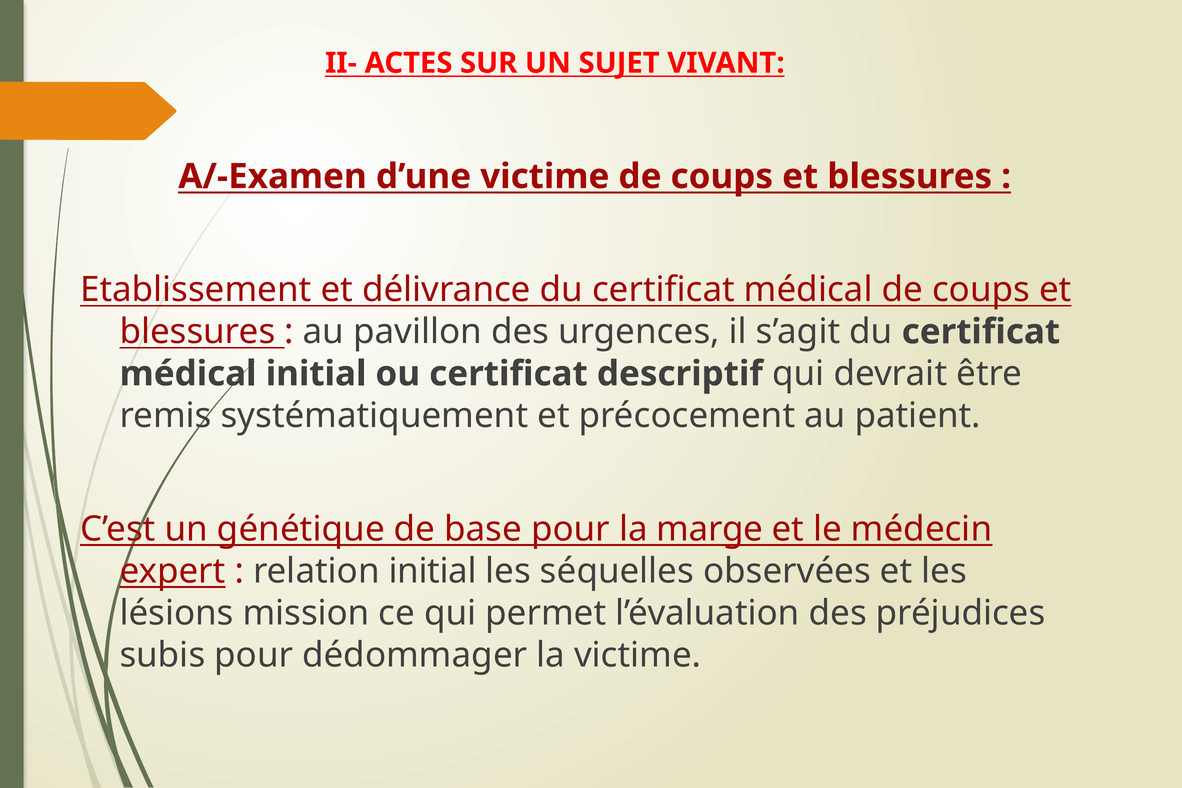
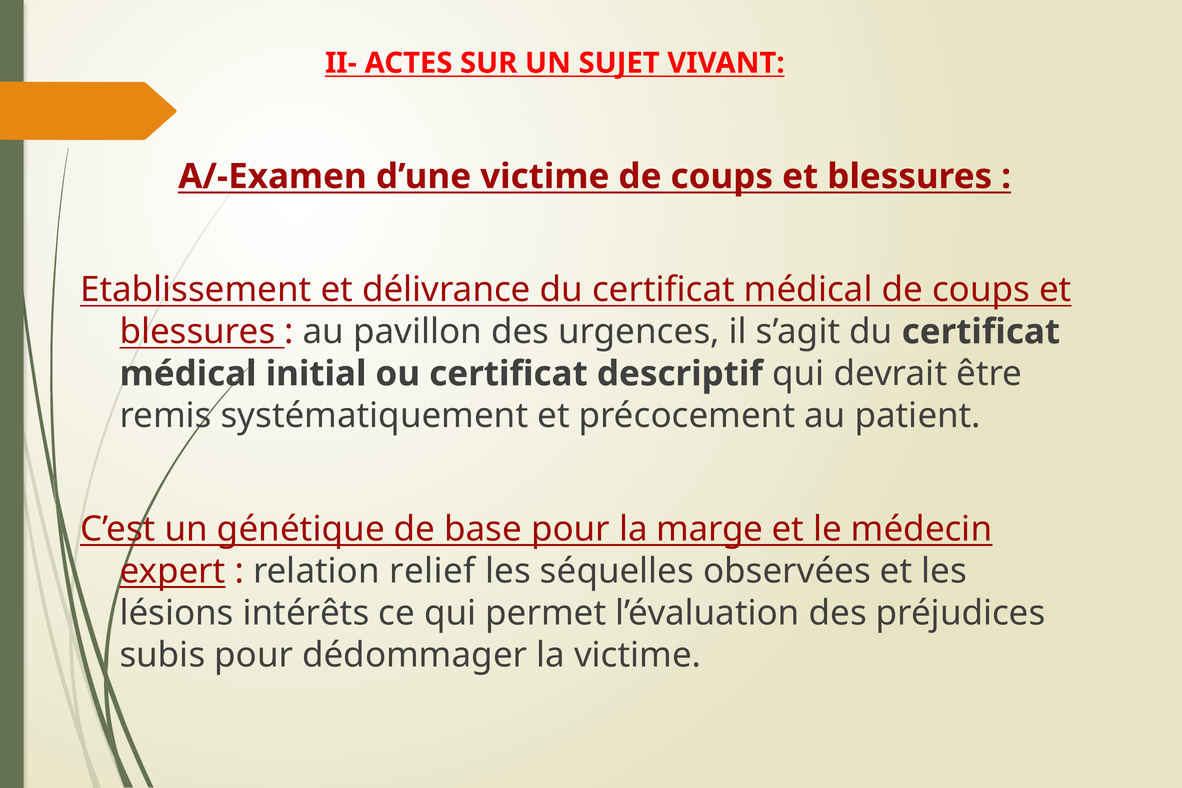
relation initial: initial -> relief (432, 571)
mission: mission -> intérêts (306, 613)
